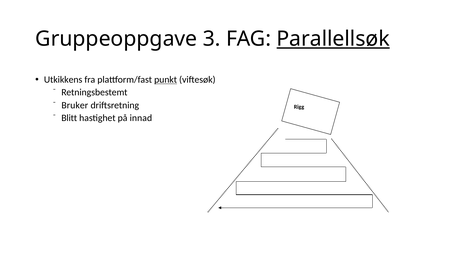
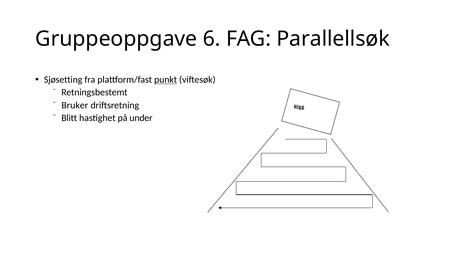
3: 3 -> 6 (212, 39)
Parallellsøk underline: present -> none (333, 39)
Utkikkens: Utkikkens -> Sjøsetting (63, 80)
innad: innad -> under (141, 118)
